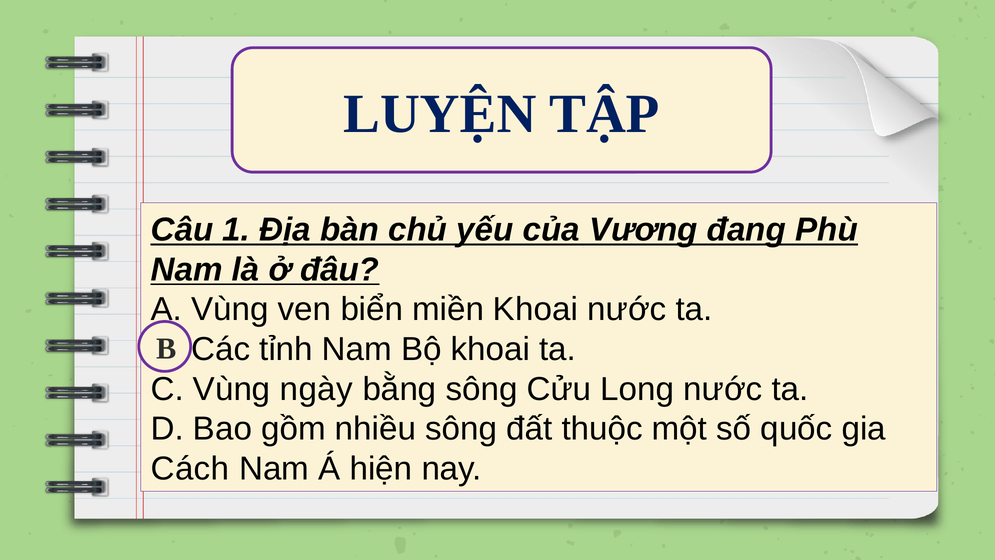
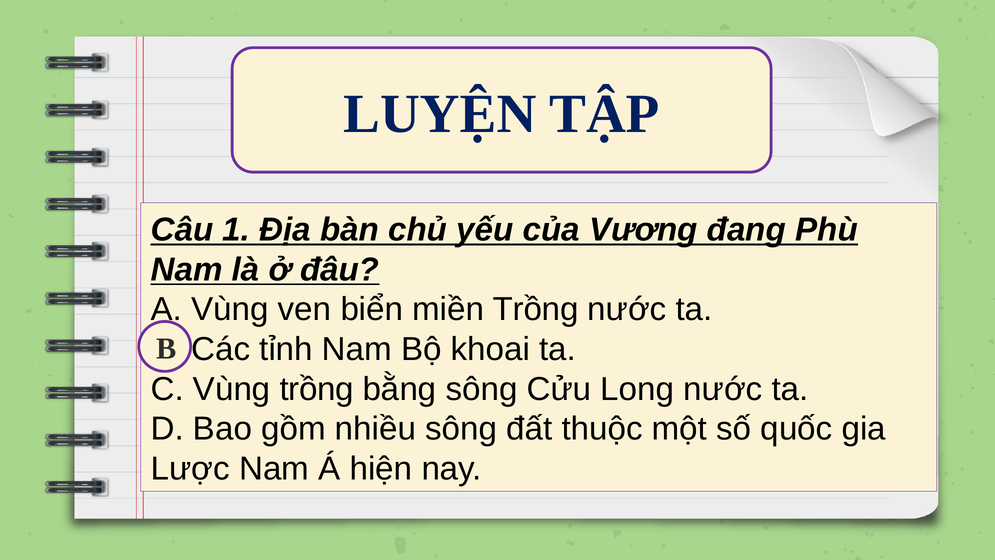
miền Khoai: Khoai -> Trồng (536, 309)
Vùng ngày: ngày -> trồng (317, 389)
Cách: Cách -> Lược (190, 469)
